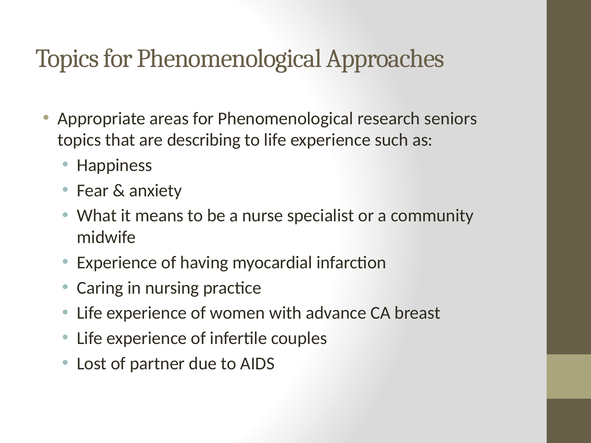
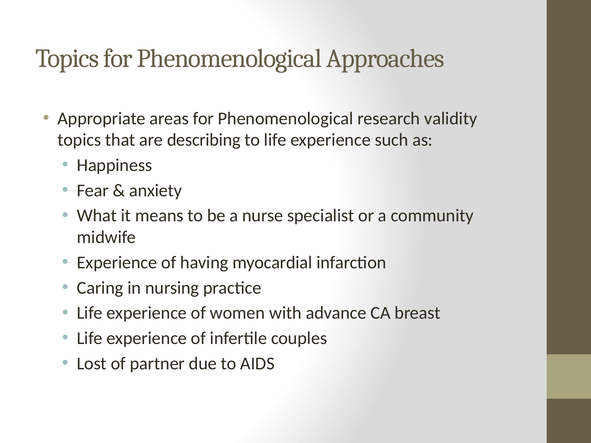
seniors: seniors -> validity (451, 118)
